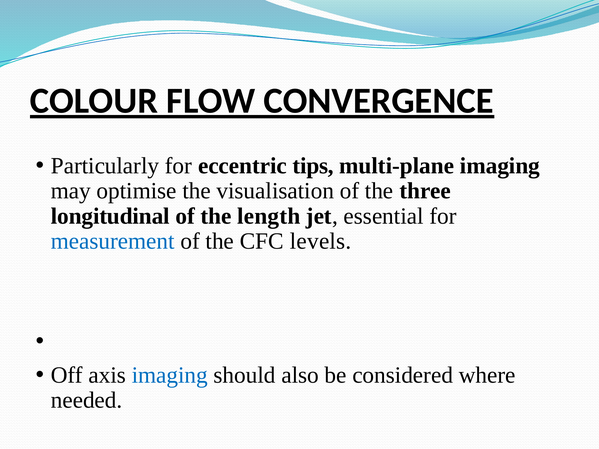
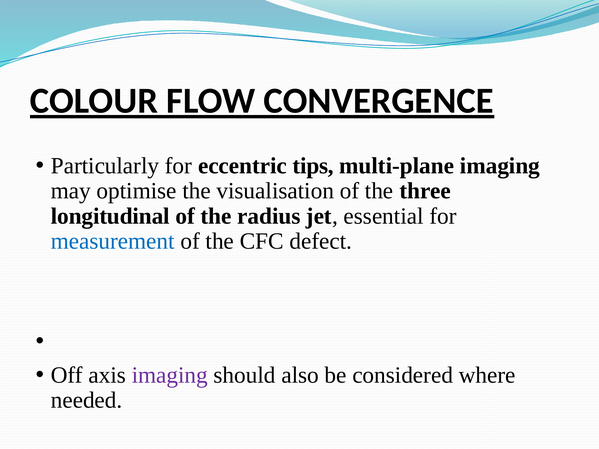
length: length -> radius (269, 216)
levels: levels -> defect (321, 241)
imaging colour: blue -> purple (170, 375)
